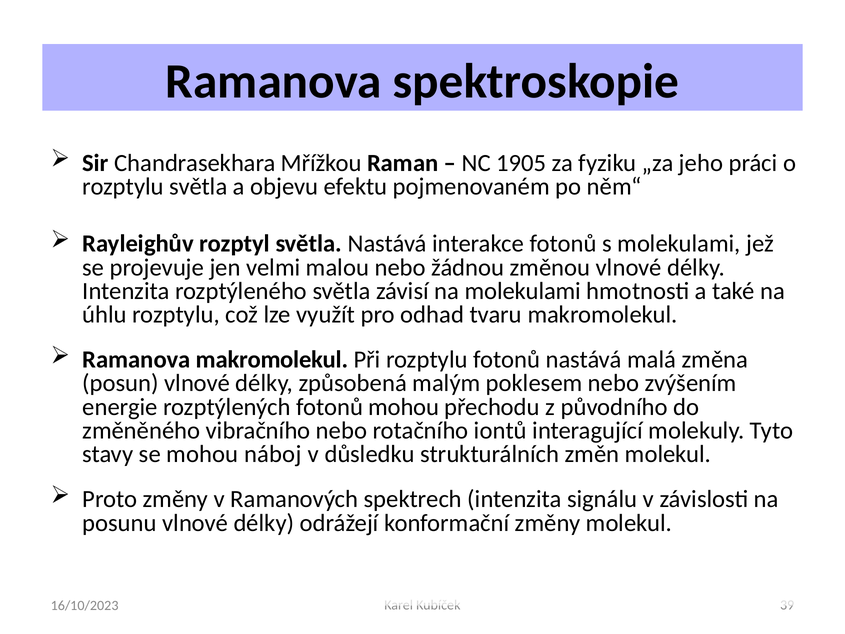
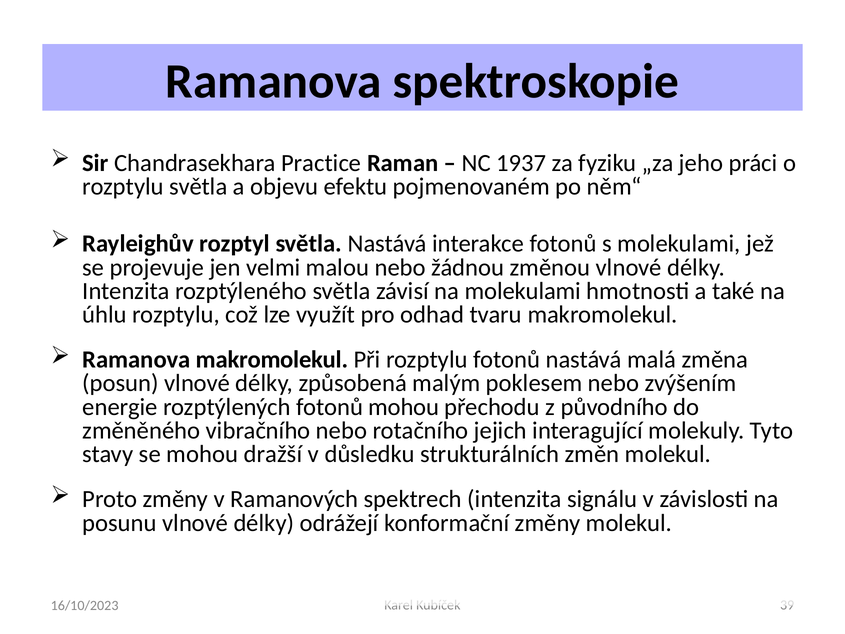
Mřížkou: Mřížkou -> Practice (321, 163)
1905: 1905 -> 1937 (521, 163)
iontů: iontů -> jejich (500, 430)
náboj: náboj -> dražší (273, 454)
